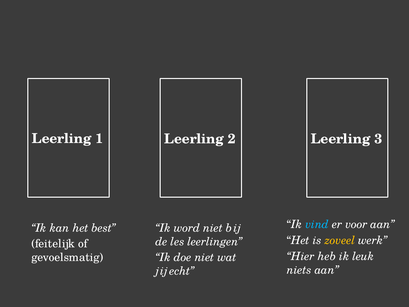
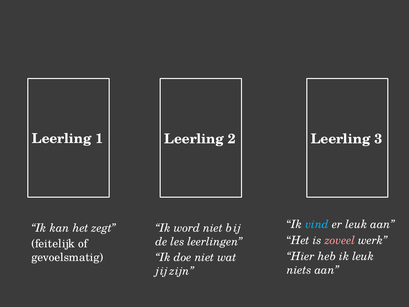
er voor: voor -> leuk (356, 224)
best: best -> zegt (104, 228)
zoveel colour: yellow -> pink (340, 240)
echt: echt -> zijn (182, 271)
